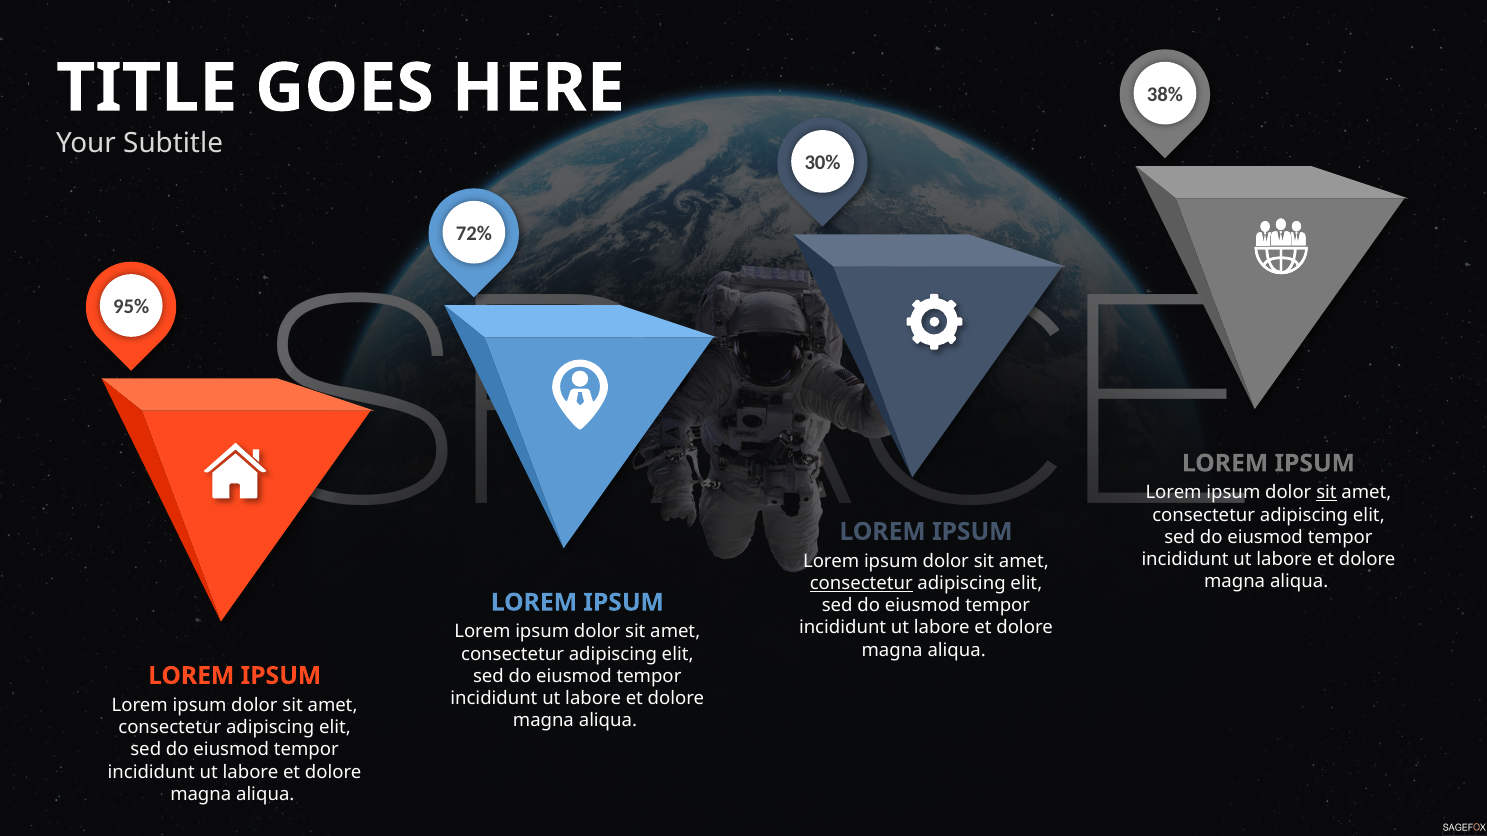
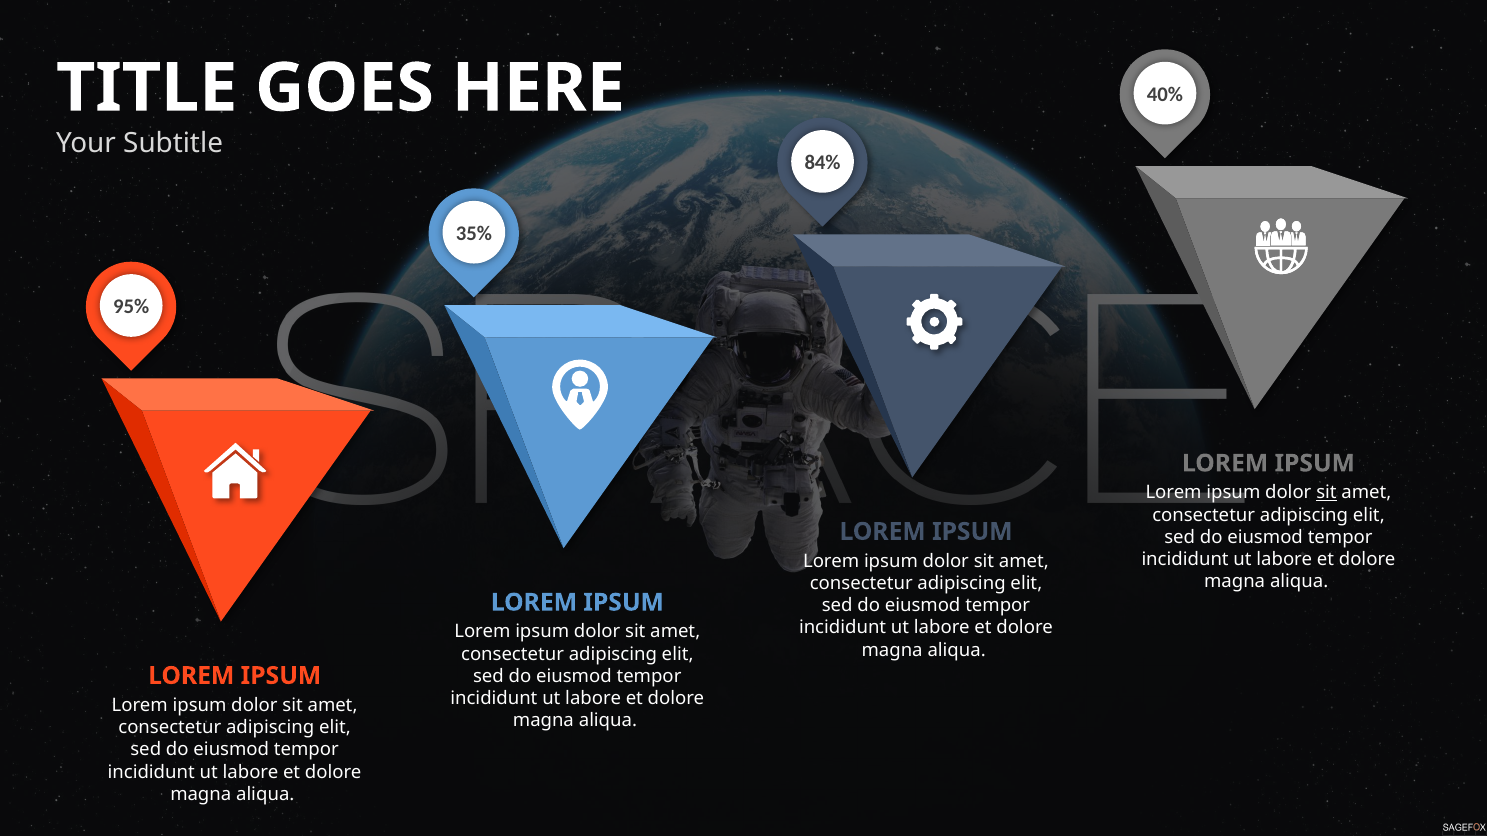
38%: 38% -> 40% (1165, 95)
30%: 30% -> 84% (823, 163)
72%: 72% -> 35% (474, 234)
consectetur underline: present -> none (861, 583)
